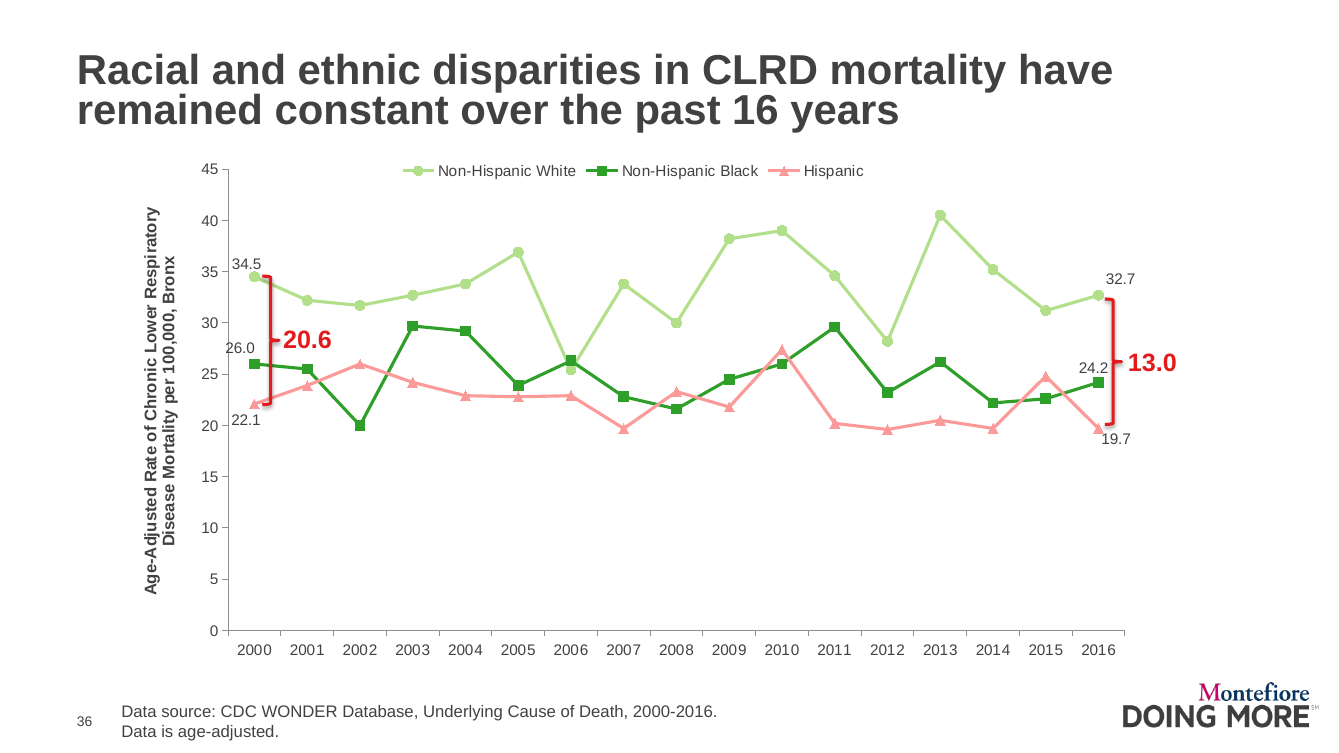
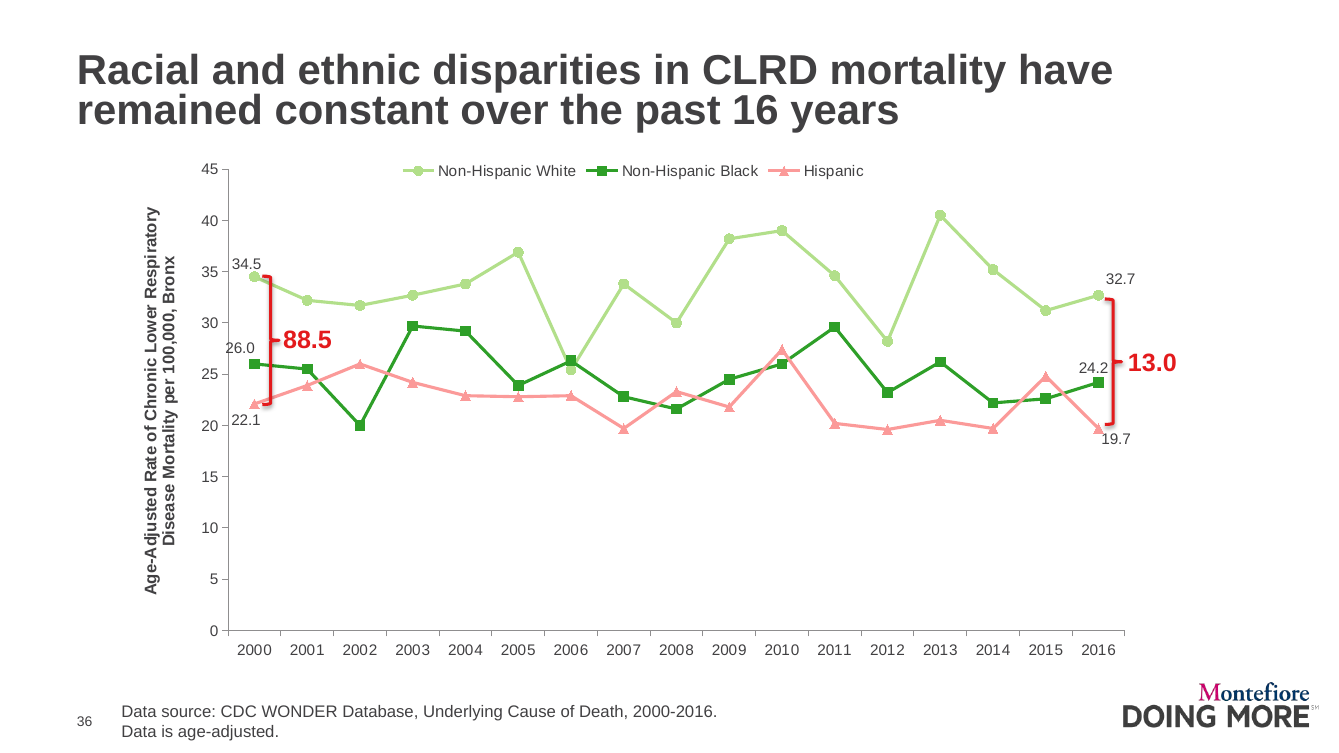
20.6: 20.6 -> 88.5 (307, 340)
